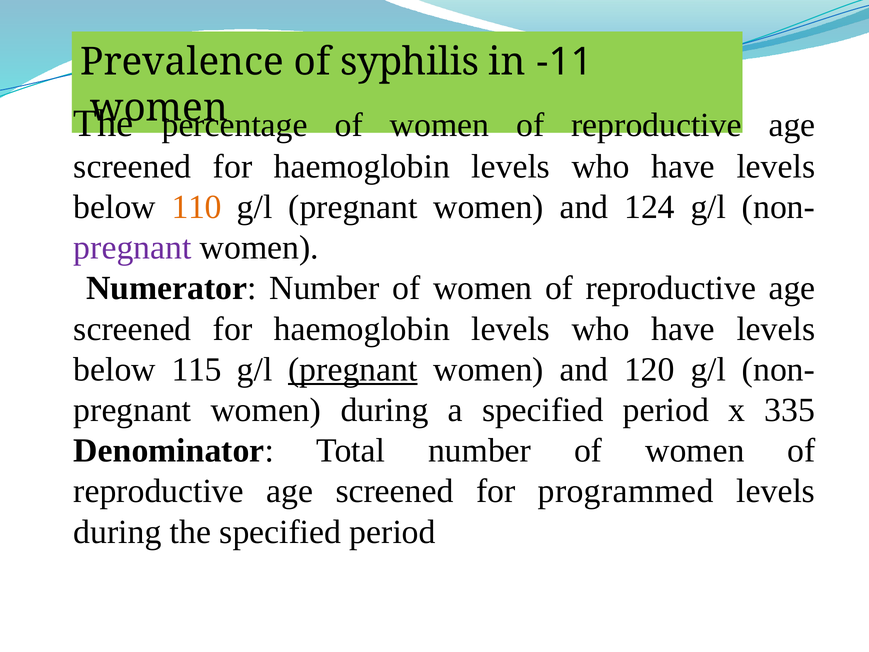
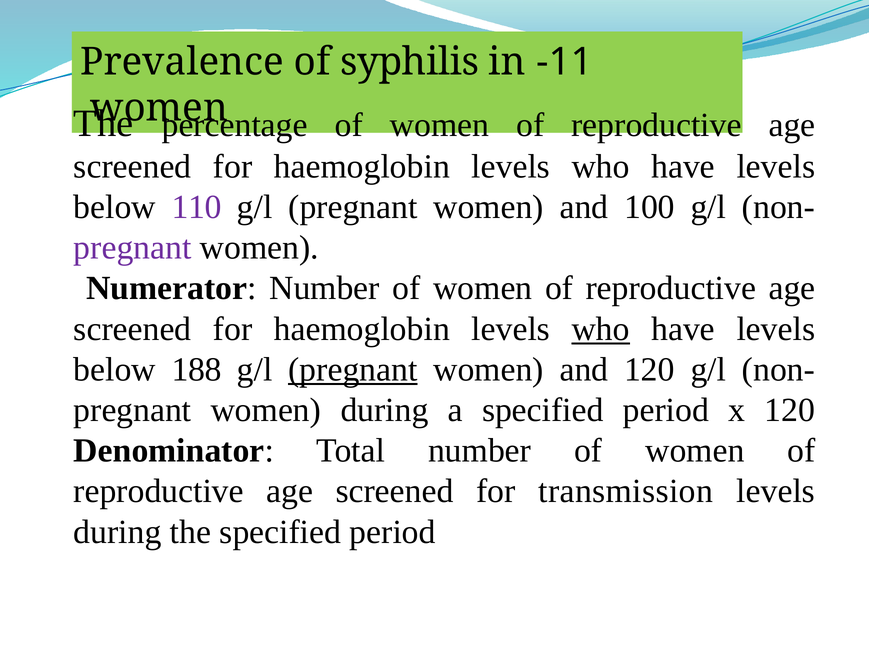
110 colour: orange -> purple (197, 207)
124: 124 -> 100 (649, 207)
who underline: none -> present (601, 329)
115: 115 -> 188 (197, 369)
x 335: 335 -> 120 (790, 410)
programmed: programmed -> transmission (626, 491)
